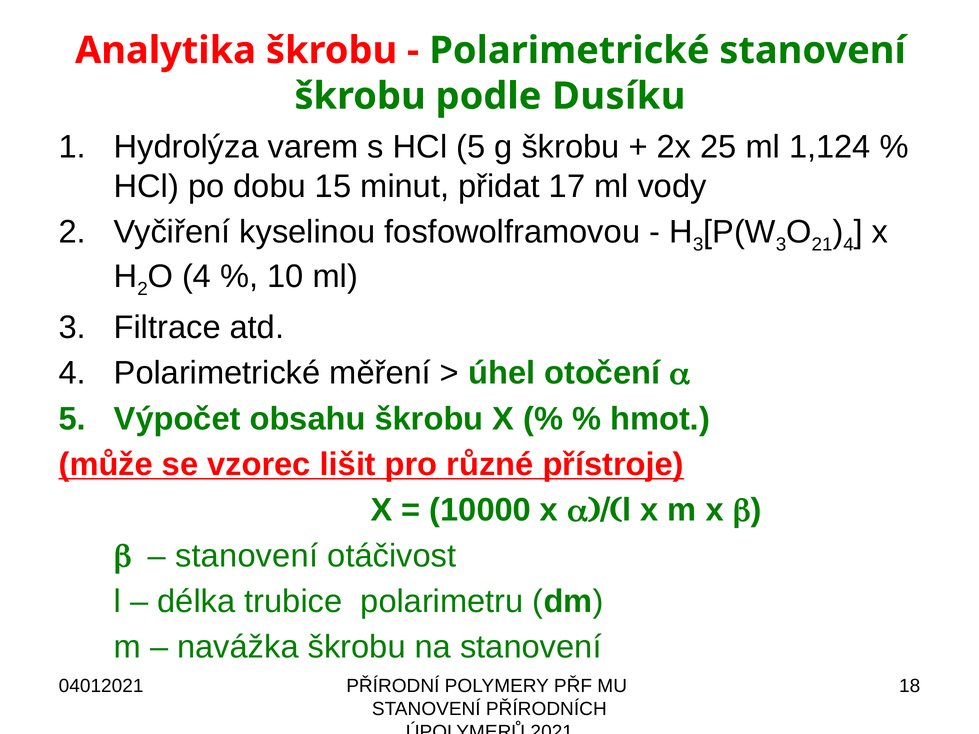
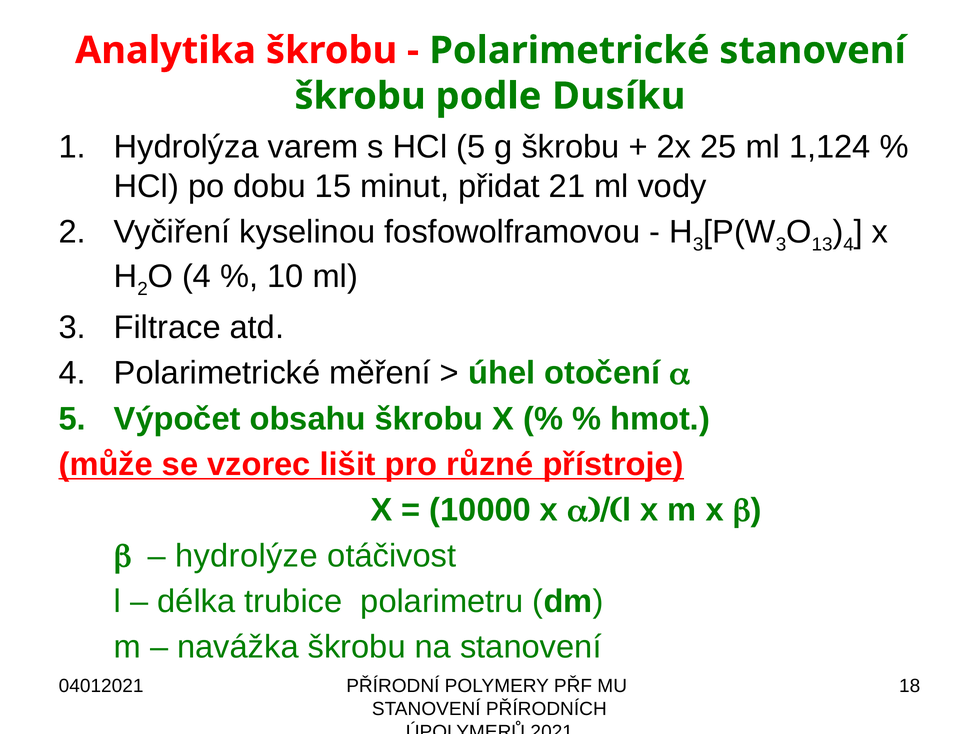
17: 17 -> 21 (567, 186)
21: 21 -> 13 (822, 245)
stanovení: stanovení -> hydrolýze (247, 556)
